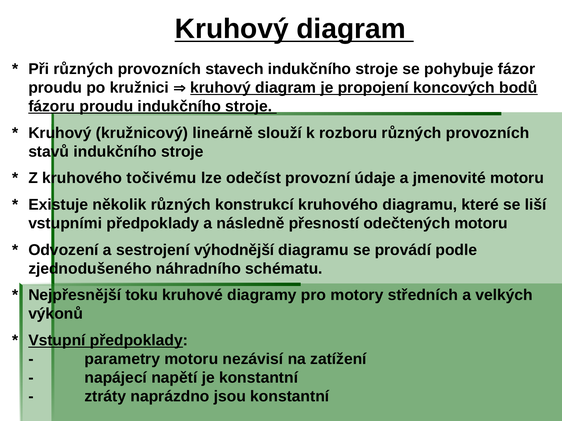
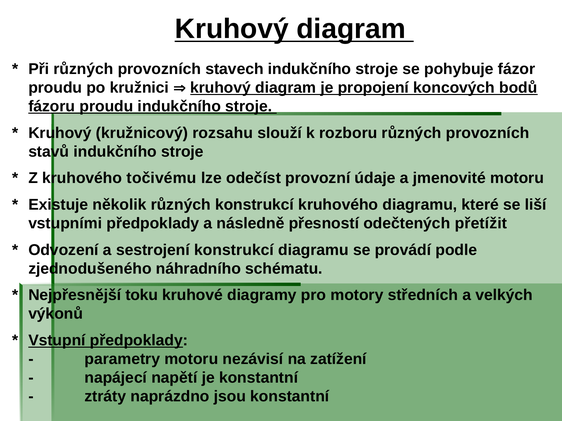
lineárně: lineárně -> rozsahu (223, 133)
odečtených motoru: motoru -> přetížit (481, 224)
sestrojení výhodnější: výhodnější -> konstrukcí (234, 250)
